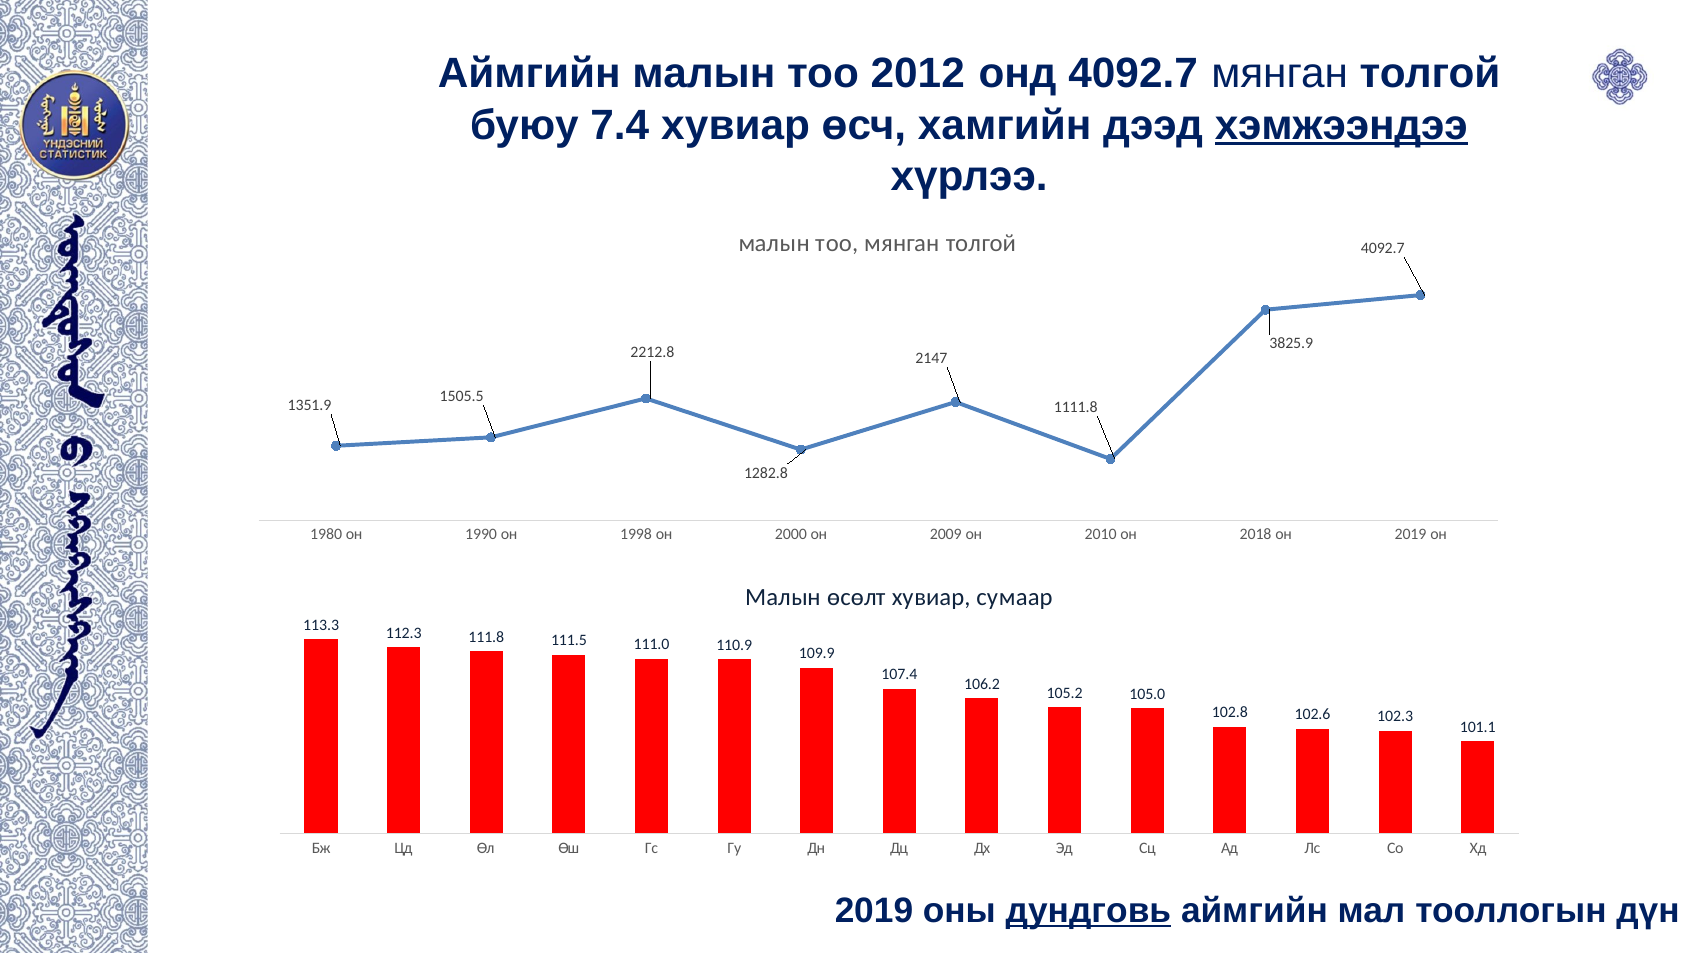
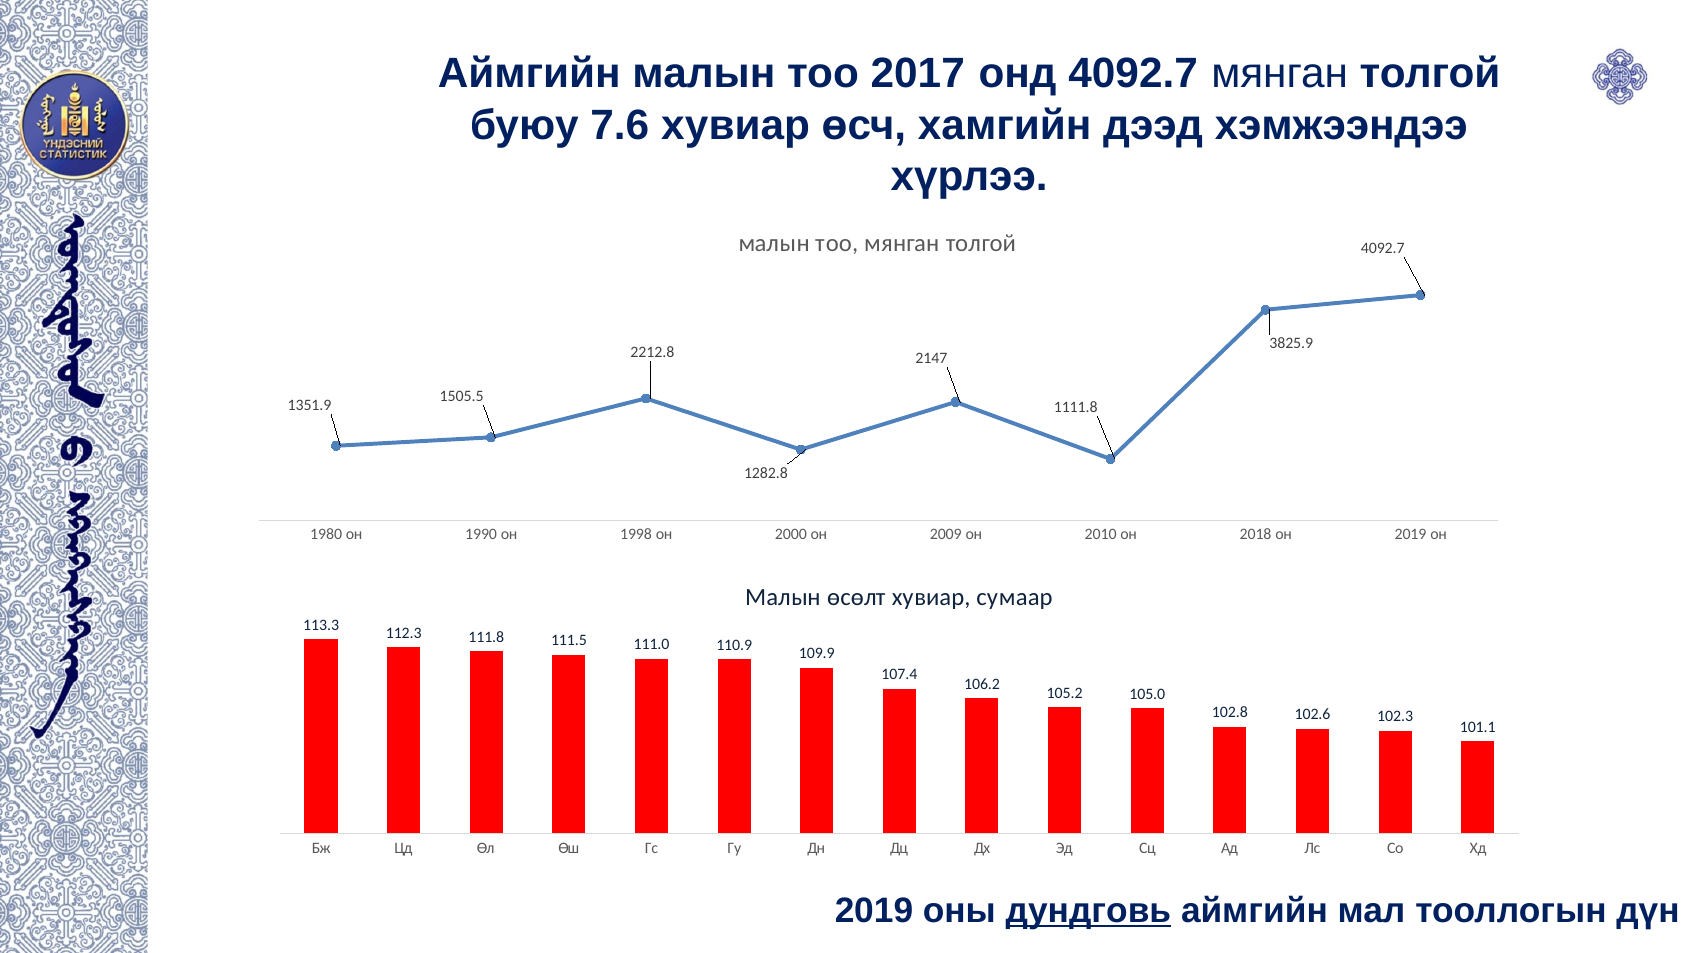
2012: 2012 -> 2017 (918, 73)
7.4: 7.4 -> 7.6 (620, 125)
хэмжээндээ underline: present -> none (1341, 125)
